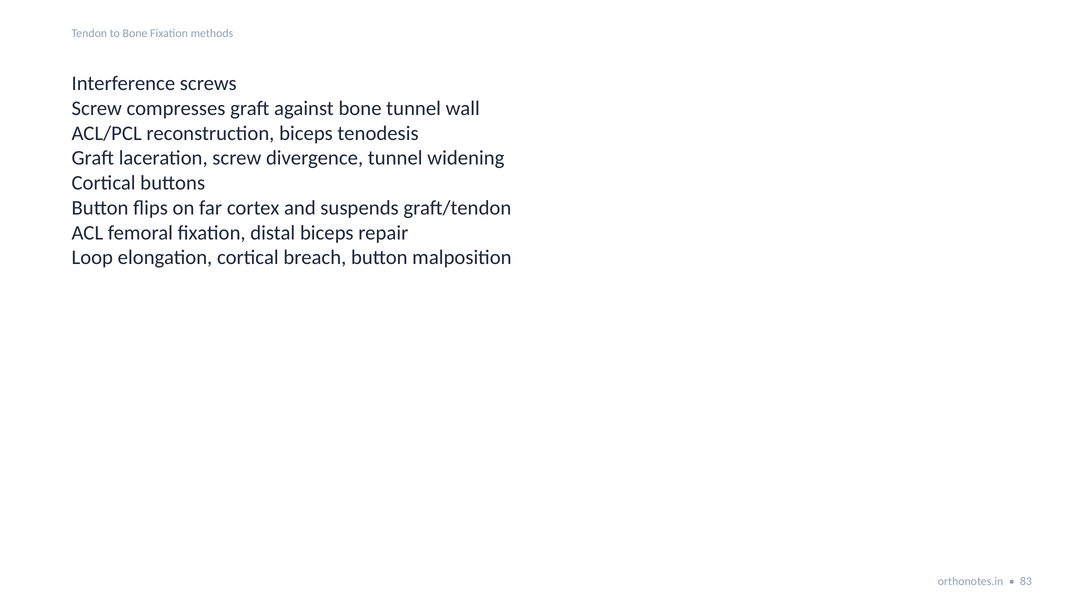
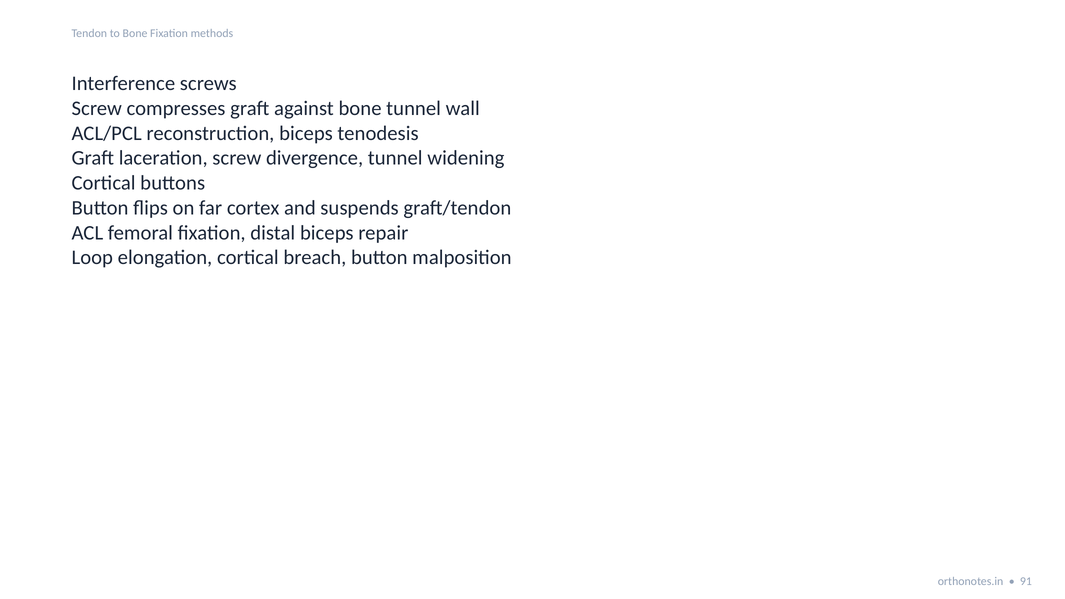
83: 83 -> 91 (1026, 581)
